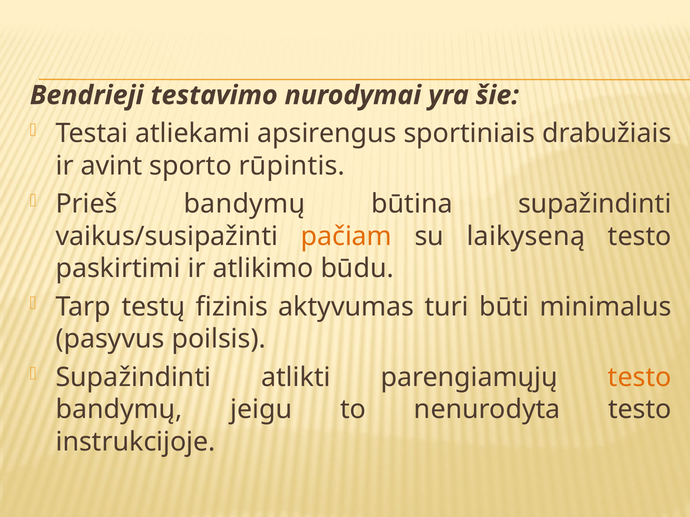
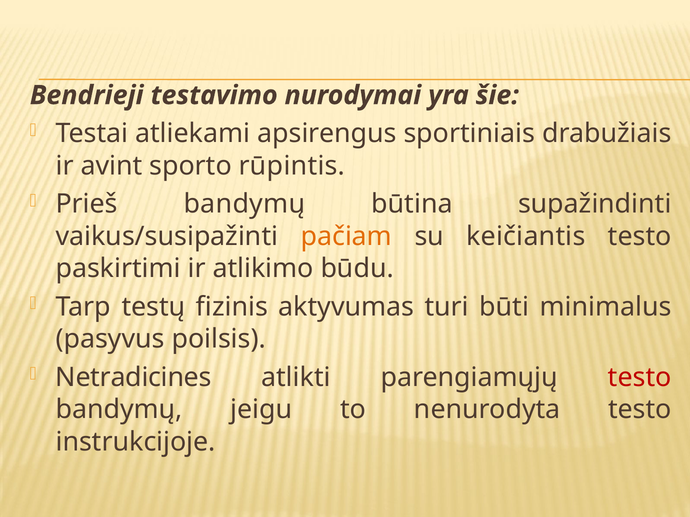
laikyseną: laikyseną -> keičiantis (526, 237)
Supažindinti: Supažindinti -> Netradicines (134, 378)
testo colour: orange -> red (640, 378)
